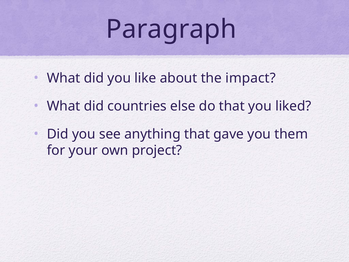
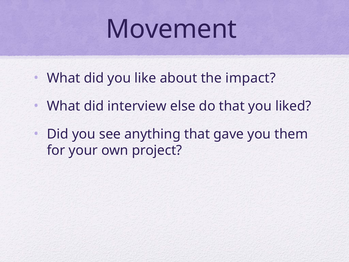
Paragraph: Paragraph -> Movement (171, 29)
countries: countries -> interview (137, 106)
